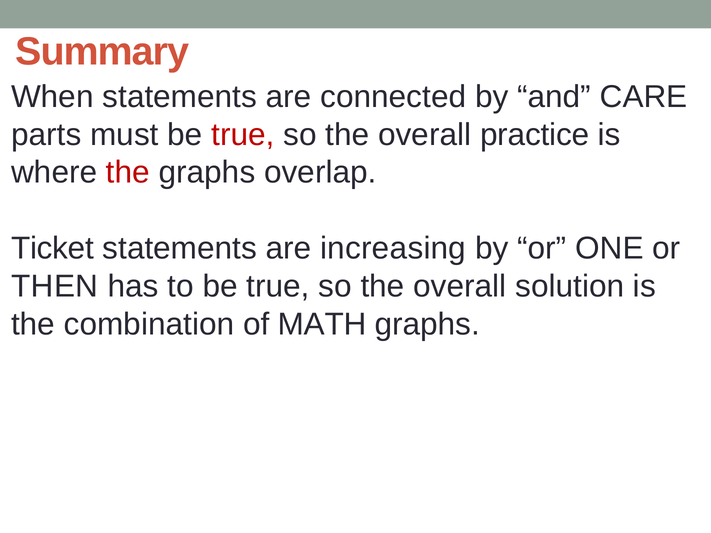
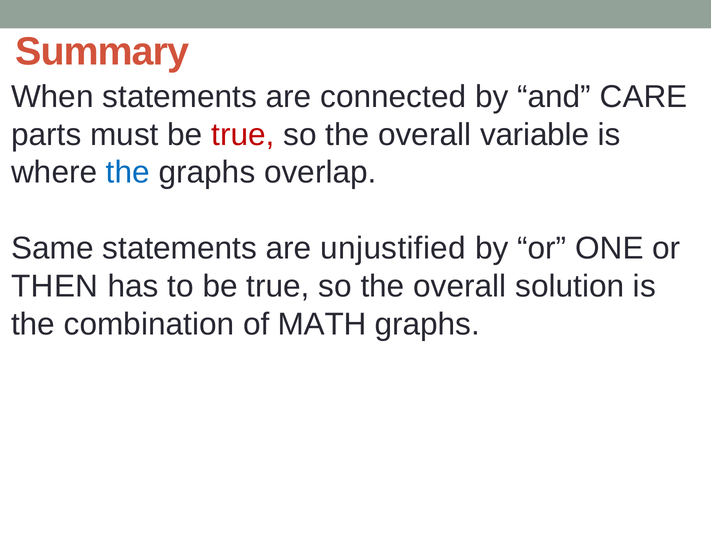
practice: practice -> variable (535, 135)
the colour: red -> blue (128, 173)
Ticket: Ticket -> Same (52, 248)
increasing: increasing -> unjustified (393, 248)
